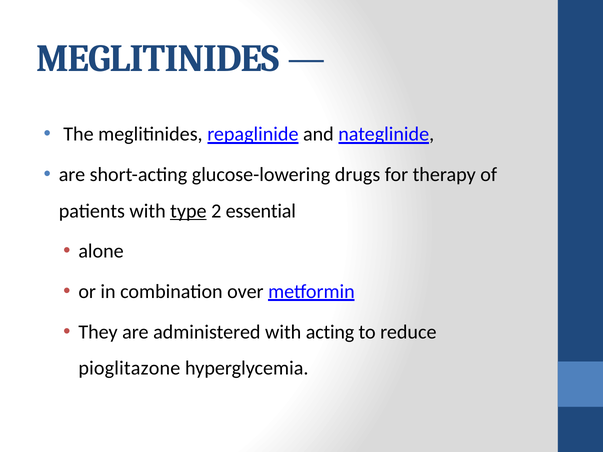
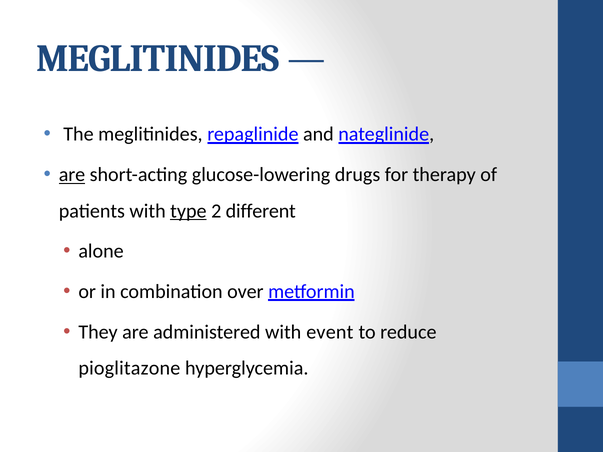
are underline: none -> present (72, 175)
essential: essential -> different (261, 211)
acting: acting -> event (330, 332)
